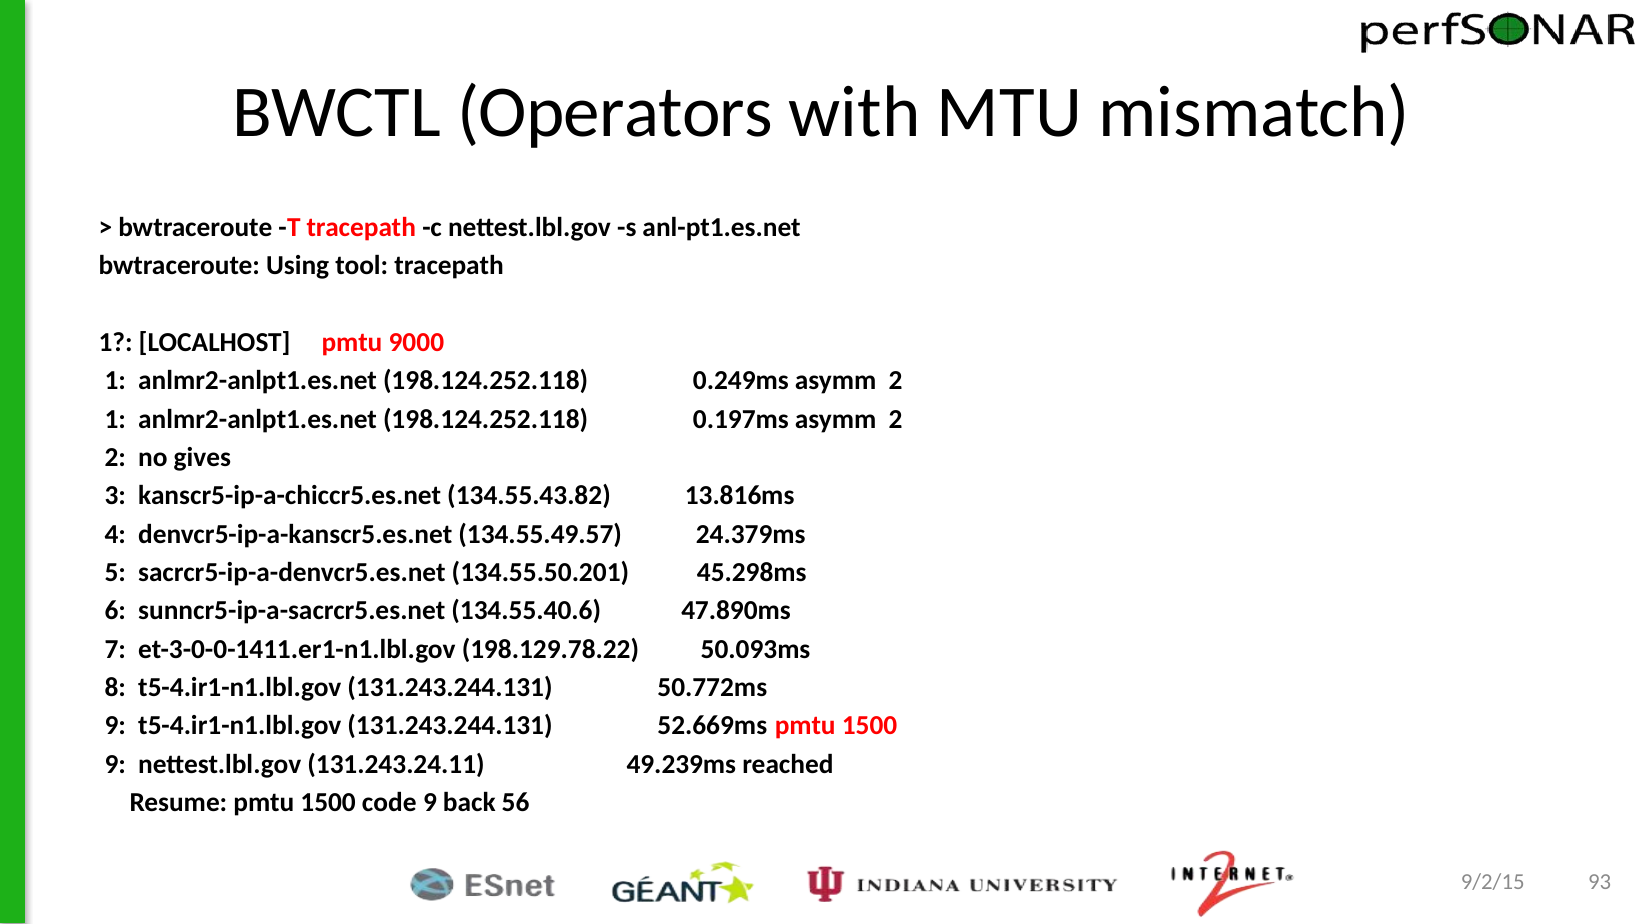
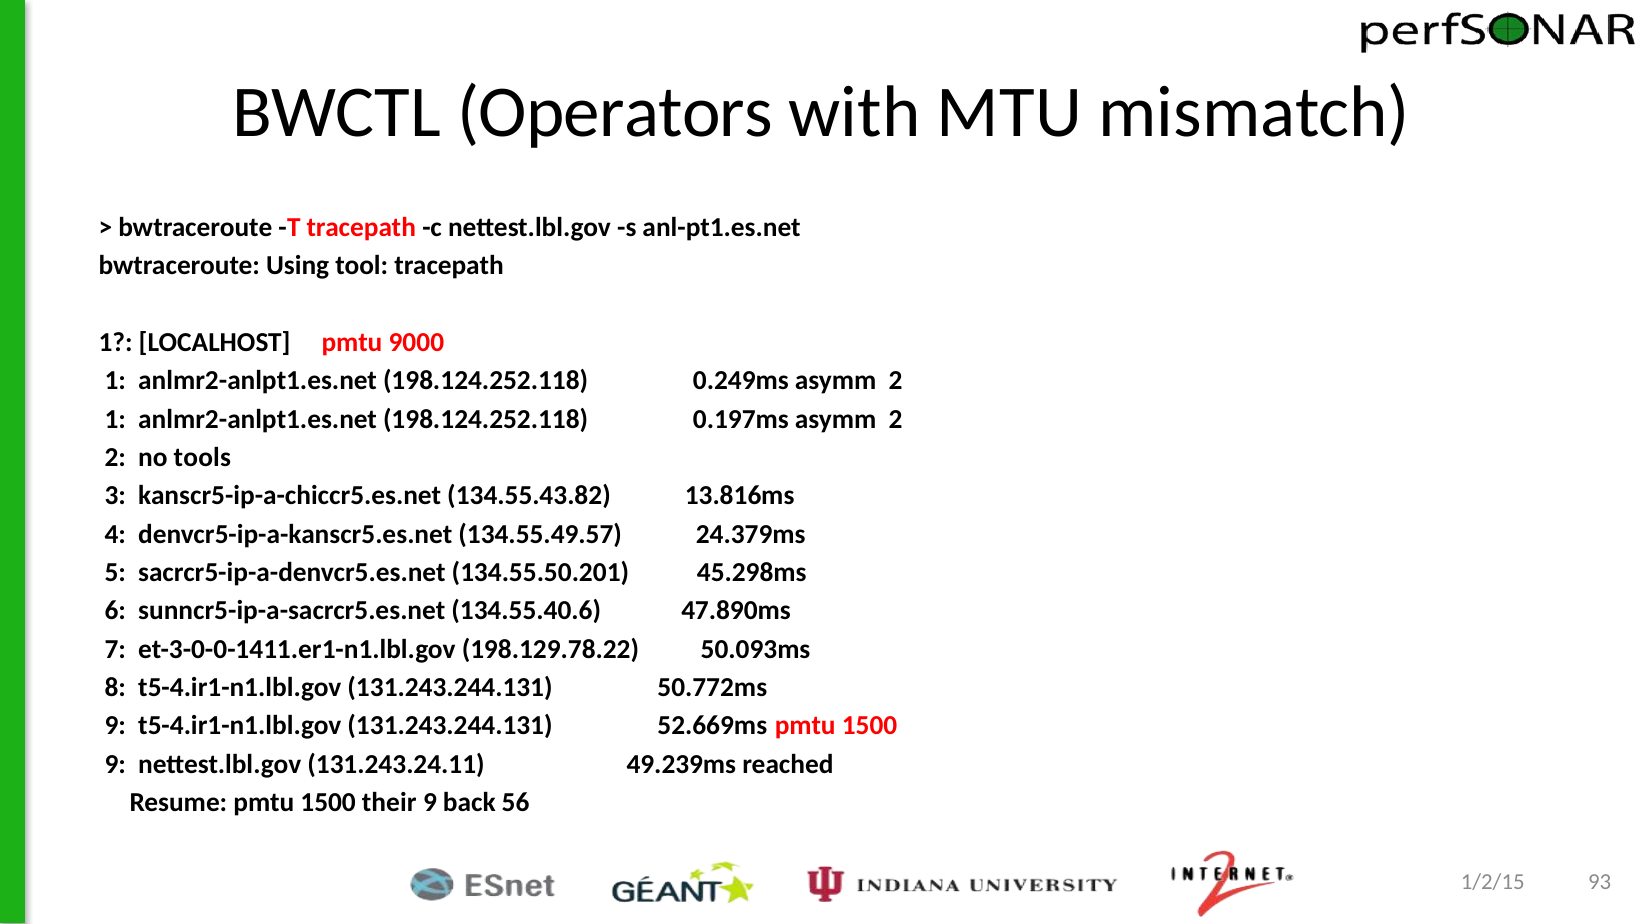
gives: gives -> tools (202, 458)
code: code -> their (389, 803)
9/2/15: 9/2/15 -> 1/2/15 (1493, 882)
